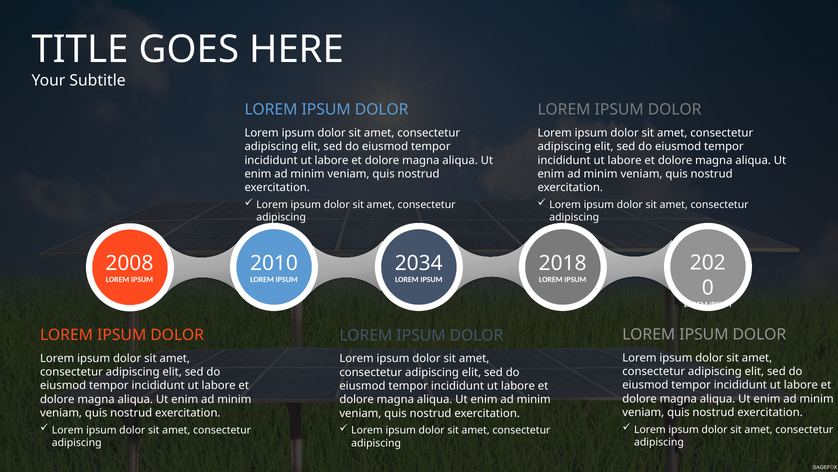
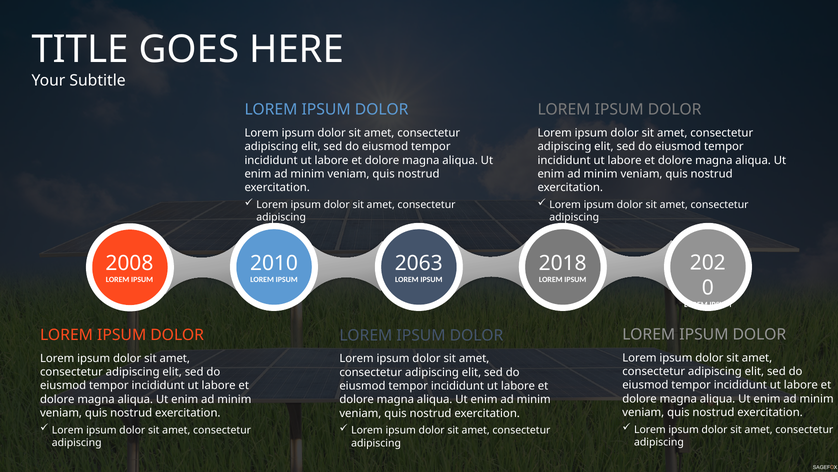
2034: 2034 -> 2063 (419, 263)
